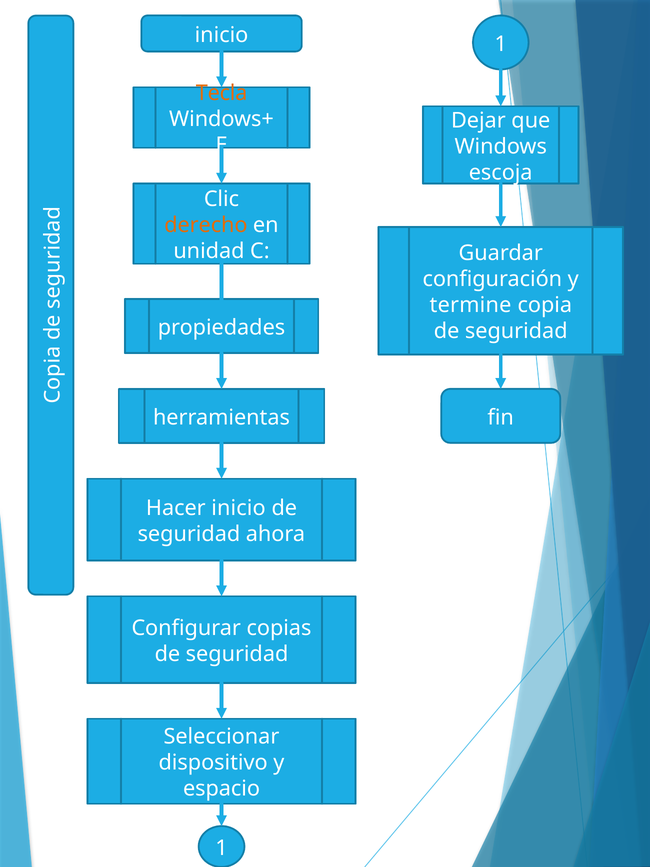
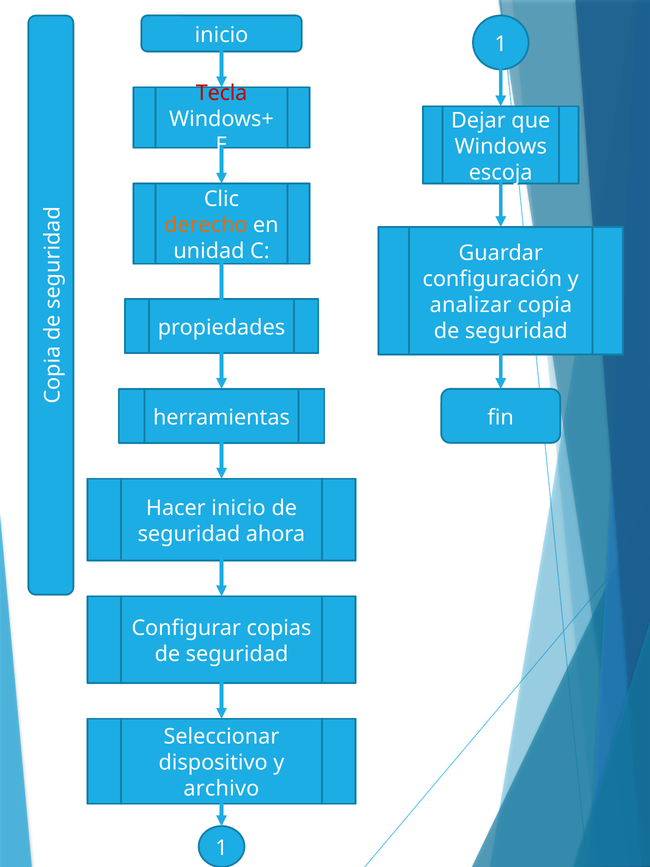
Tecla colour: orange -> red (222, 93)
termine: termine -> analizar (470, 305)
espacio: espacio -> archivo (221, 788)
